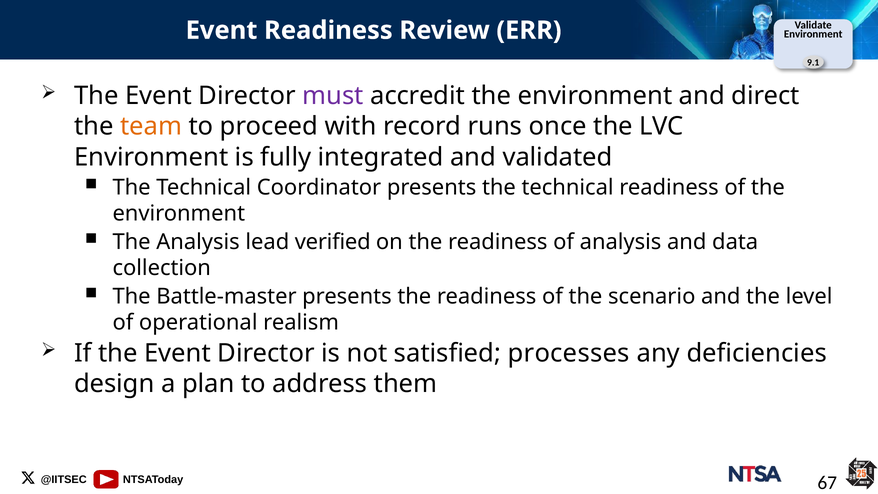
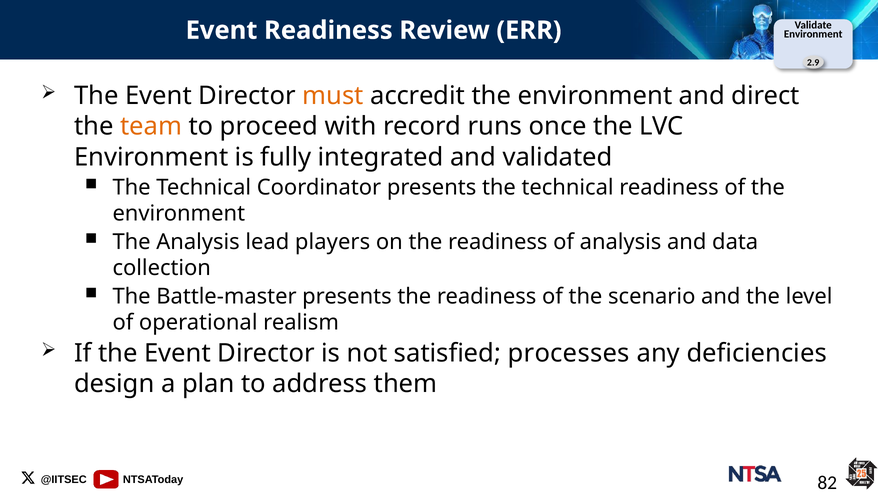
9.1: 9.1 -> 2.9 (813, 63)
must colour: purple -> orange (333, 96)
verified: verified -> players (333, 242)
67: 67 -> 82 (827, 483)
